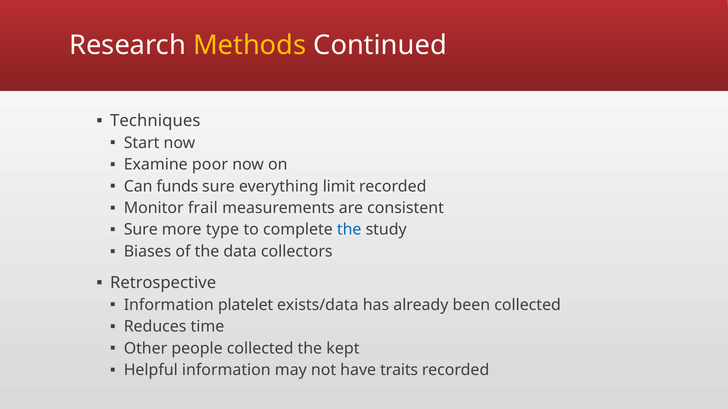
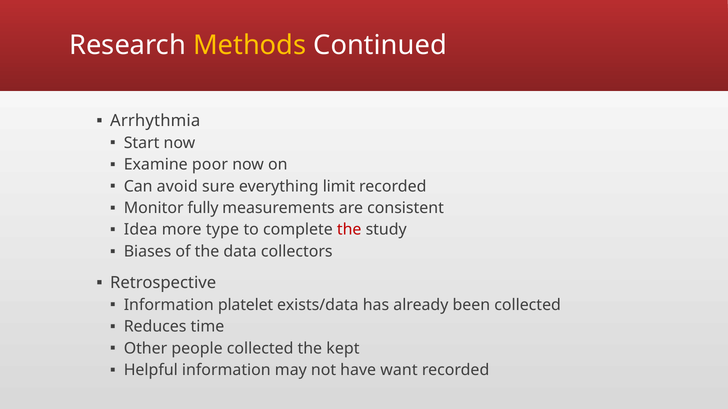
Techniques: Techniques -> Arrhythmia (155, 121)
funds: funds -> avoid (177, 187)
frail: frail -> fully (203, 208)
Sure: Sure -> Idea (141, 230)
the colour: blue -> red (349, 230)
traits: traits -> want (399, 370)
